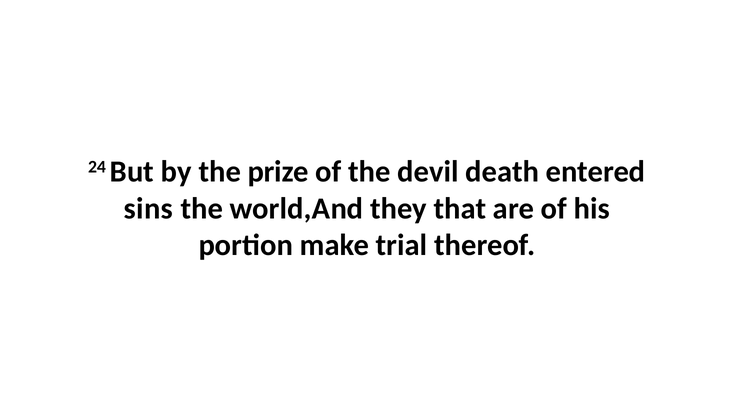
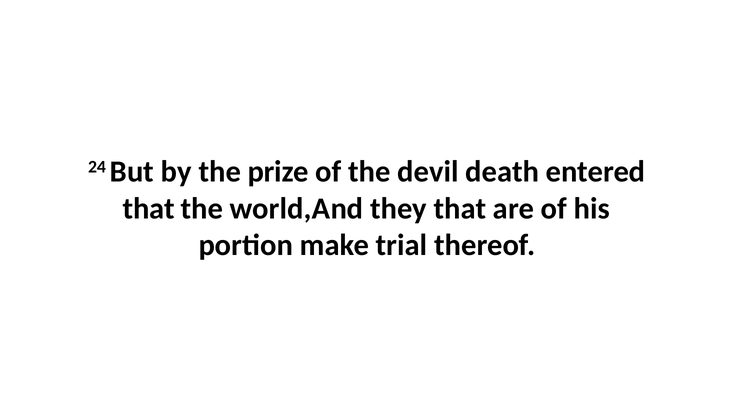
sins: sins -> that (149, 209)
